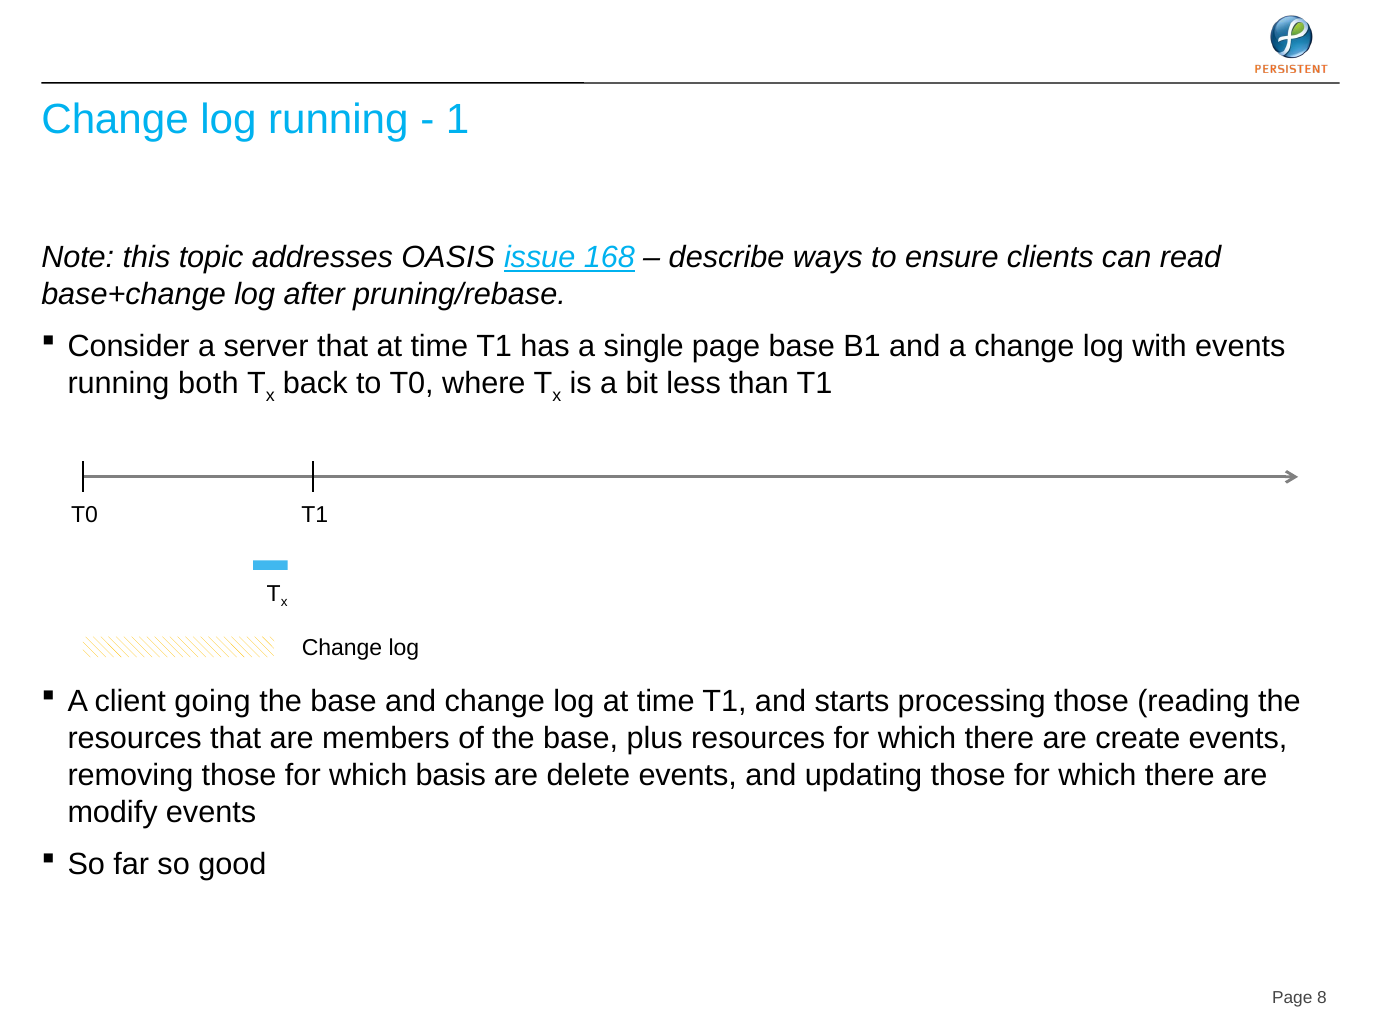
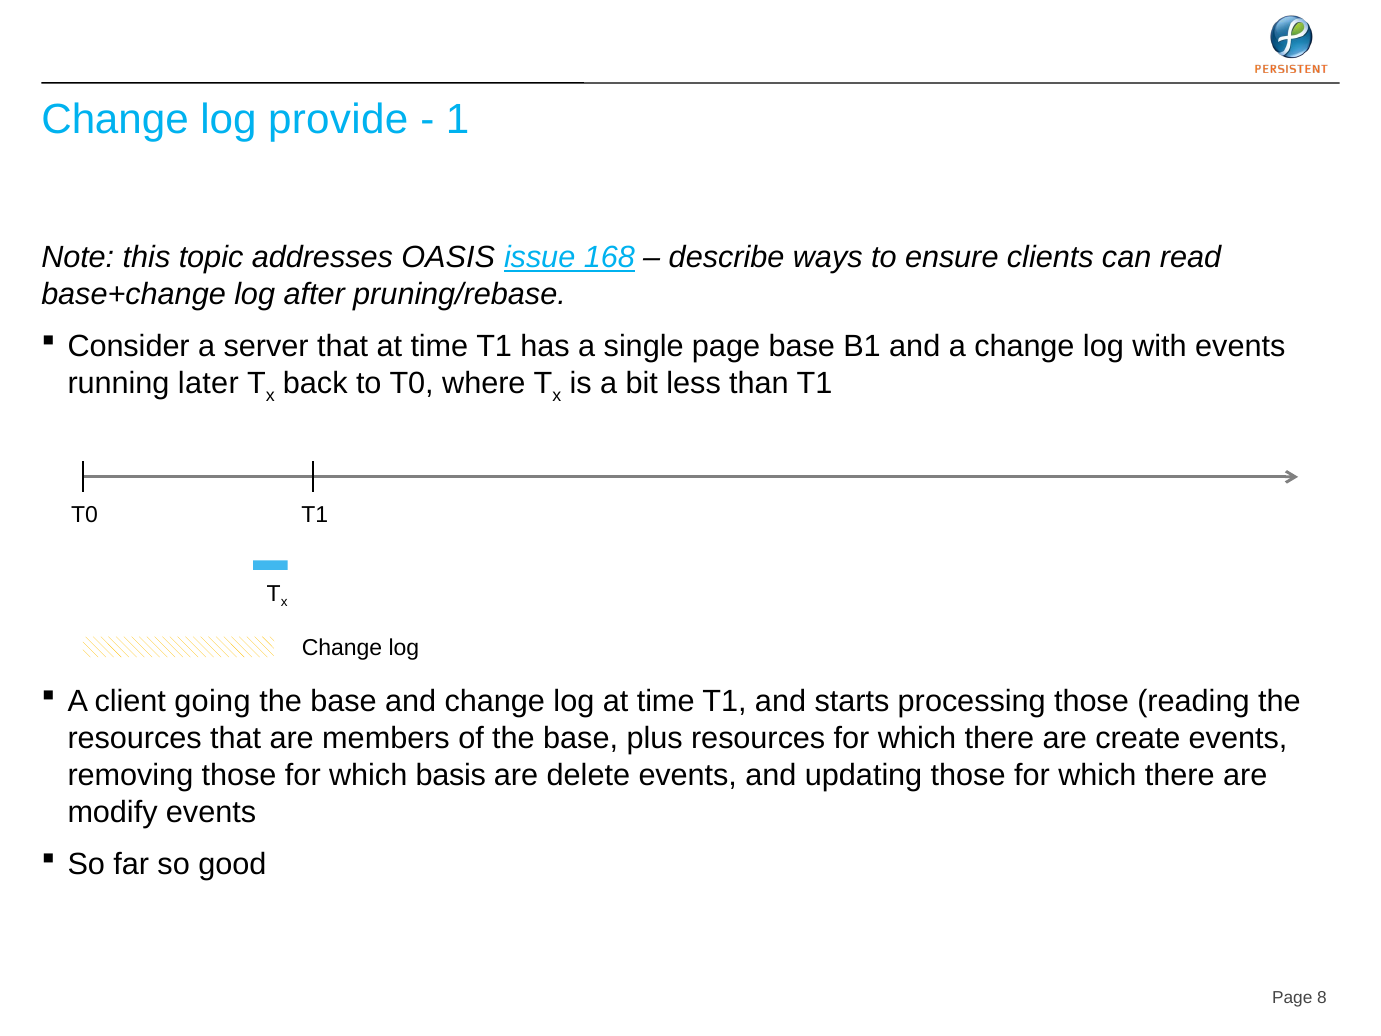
log running: running -> provide (338, 119)
both: both -> later (208, 383)
